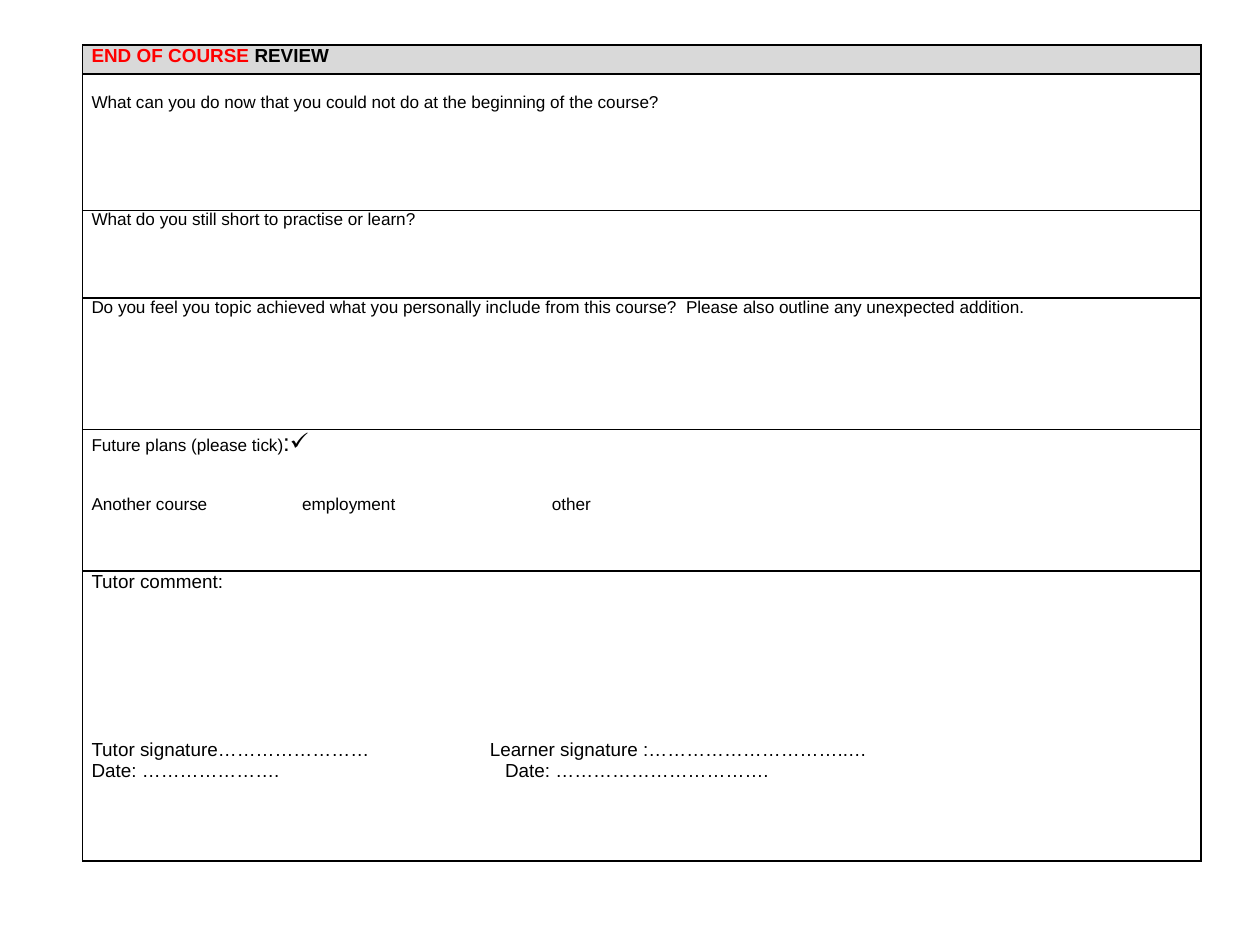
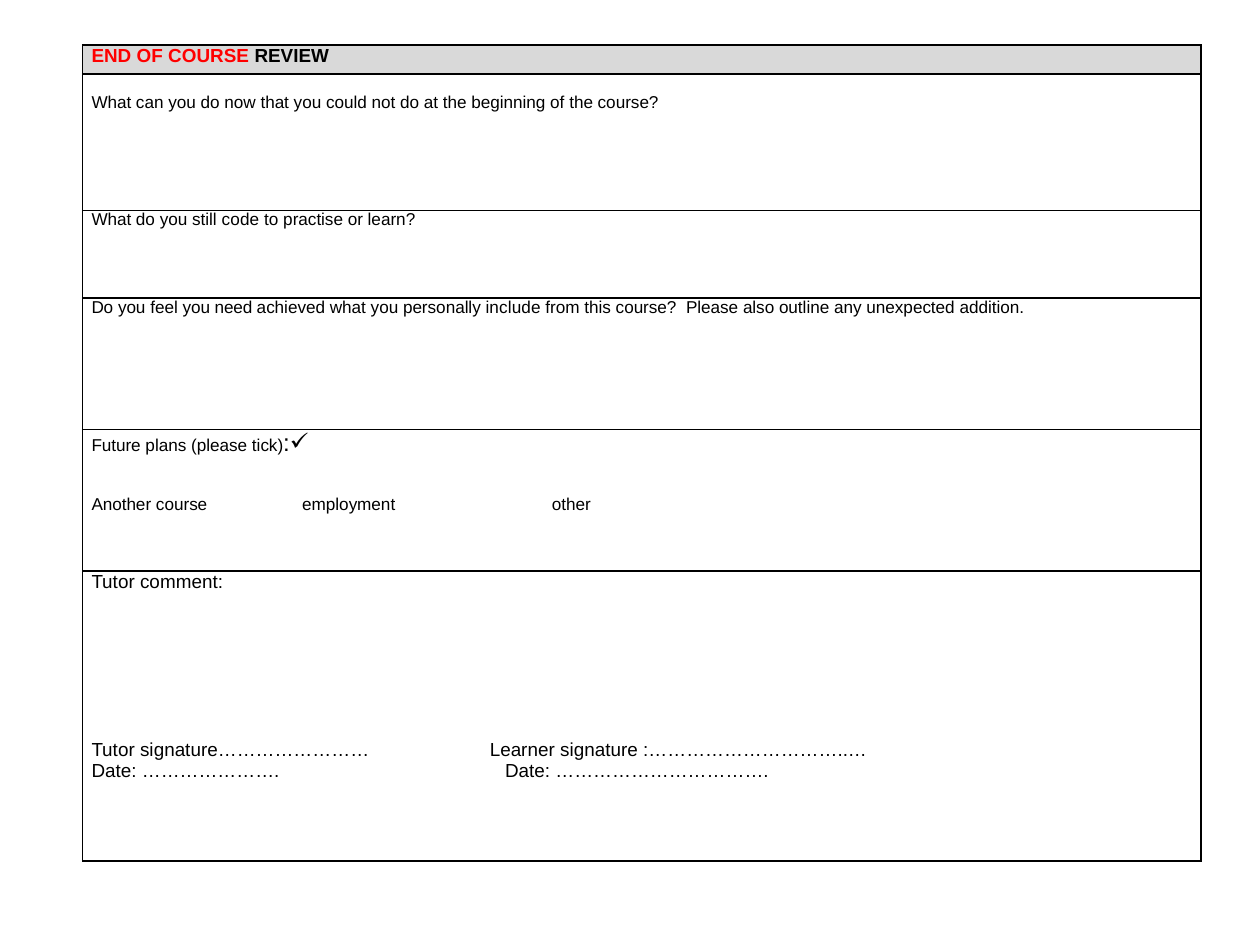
short: short -> code (240, 220)
topic: topic -> need (233, 308)
